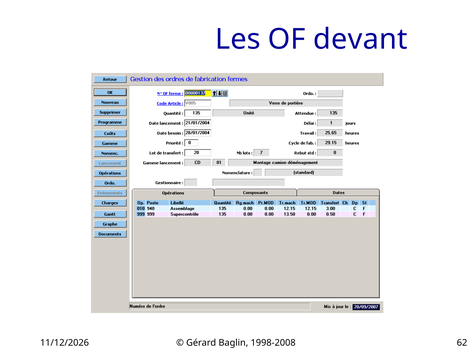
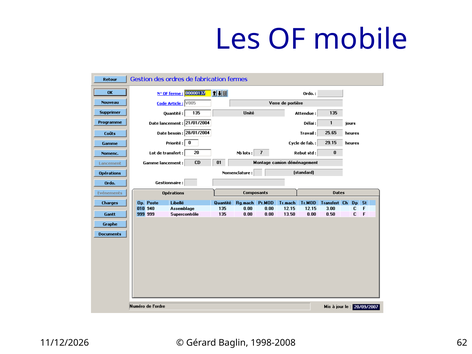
devant: devant -> mobile (360, 39)
